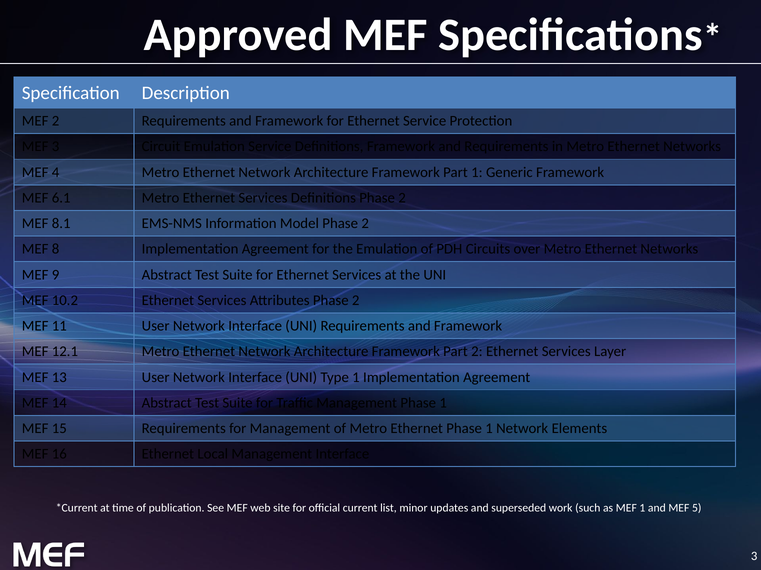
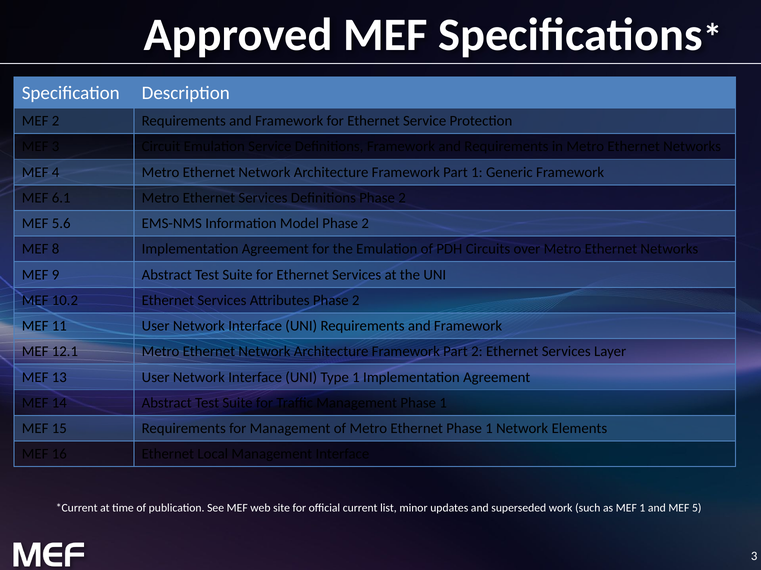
8.1: 8.1 -> 5.6 (61, 224)
